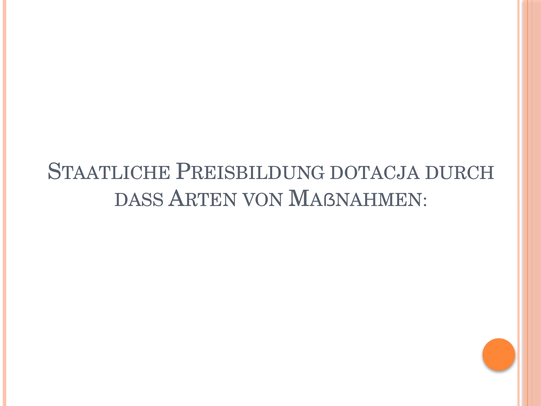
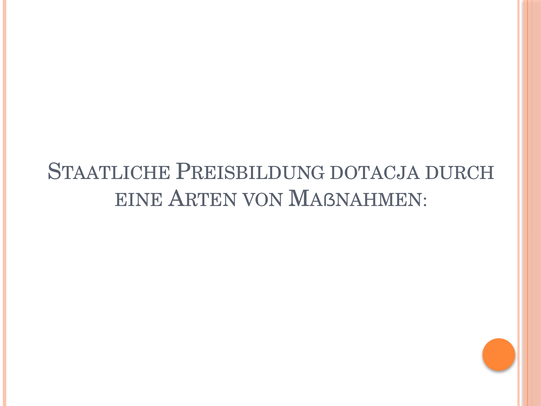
DASS: DASS -> EINE (139, 200)
